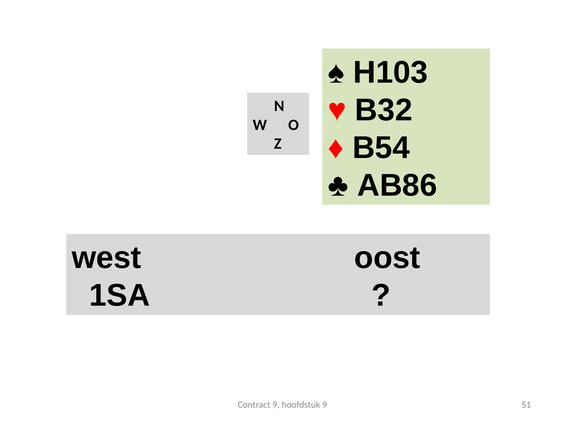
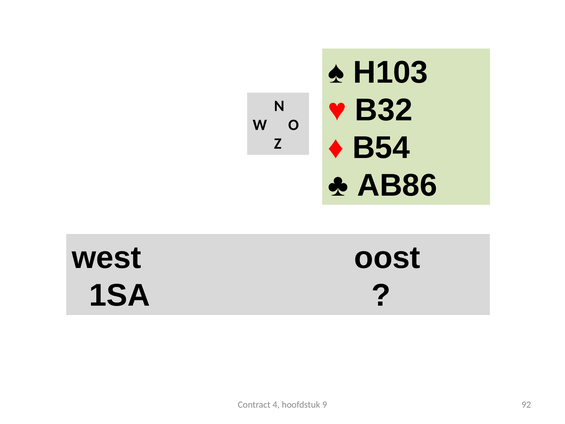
Contract 9: 9 -> 4 (276, 405)
51: 51 -> 92 (526, 405)
